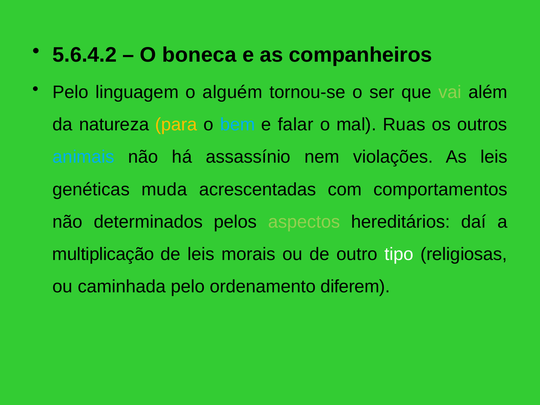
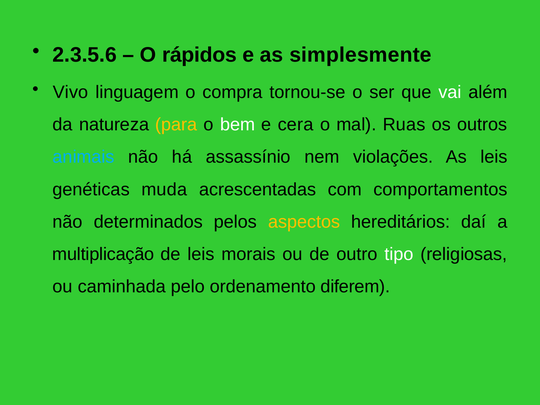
5.6.4.2: 5.6.4.2 -> 2.3.5.6 (85, 55)
boneca: boneca -> rápidos (199, 55)
companheiros: companheiros -> simplesmente (361, 55)
Pelo: Pelo -> Vivo (71, 92)
alguém: alguém -> compra (233, 92)
vai colour: light green -> white (450, 92)
bem colour: light blue -> white (238, 125)
falar: falar -> cera (296, 125)
aspectos colour: light green -> yellow (304, 222)
